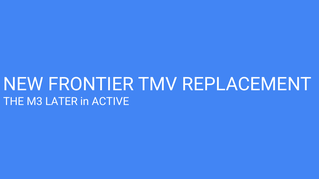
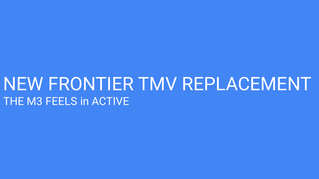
LATER: LATER -> FEELS (61, 102)
